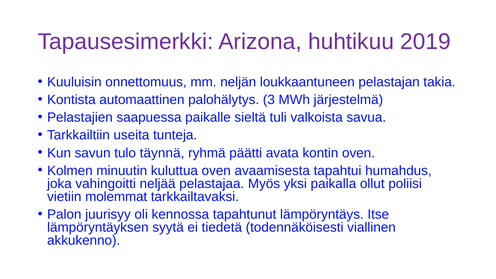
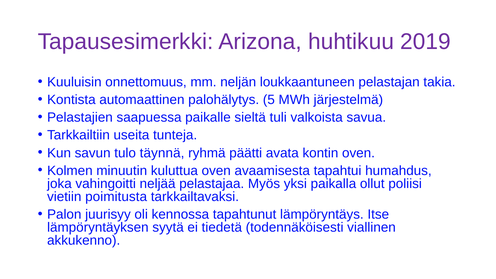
3: 3 -> 5 (269, 100)
molemmat: molemmat -> poimitusta (116, 197)
